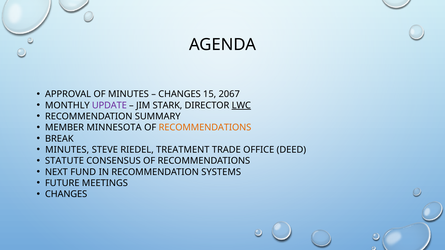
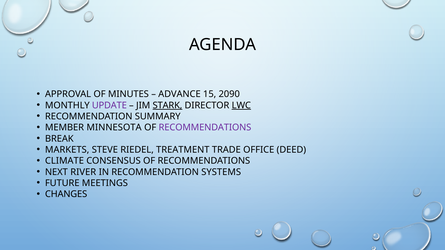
CHANGES: CHANGES -> ADVANCE (179, 94)
2067: 2067 -> 2090 (229, 94)
STARK underline: none -> present (167, 105)
RECOMMENDATIONS colour: orange -> purple (205, 128)
MINUTES: MINUTES -> MARKETS (67, 150)
STATUTE: STATUTE -> CLIMATE (64, 161)
FUND: FUND -> RIVER (83, 172)
